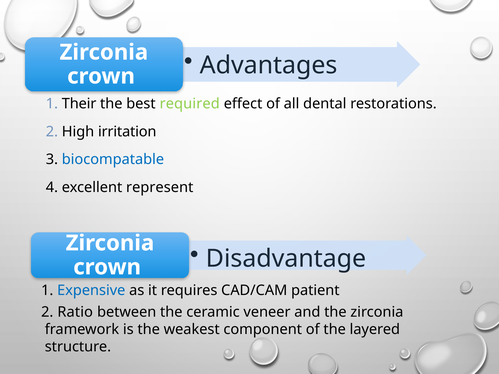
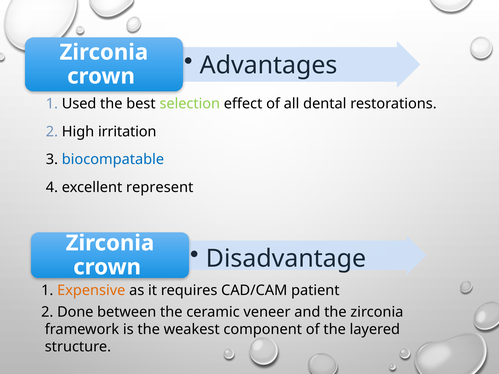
Their: Their -> Used (79, 104)
required: required -> selection (190, 104)
Expensive colour: blue -> orange (91, 290)
Ratio: Ratio -> Done (75, 312)
